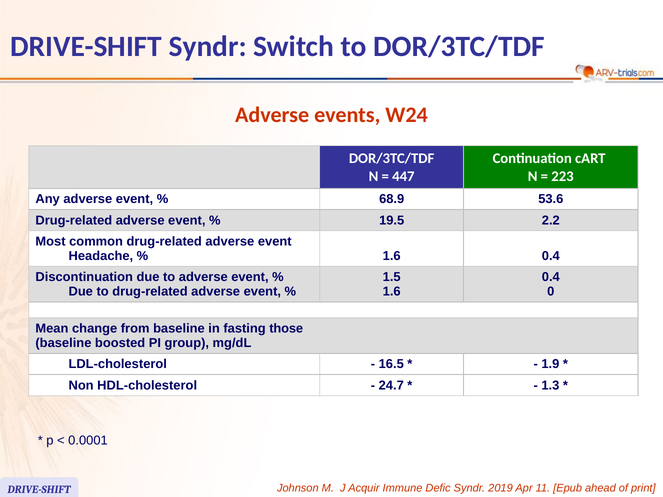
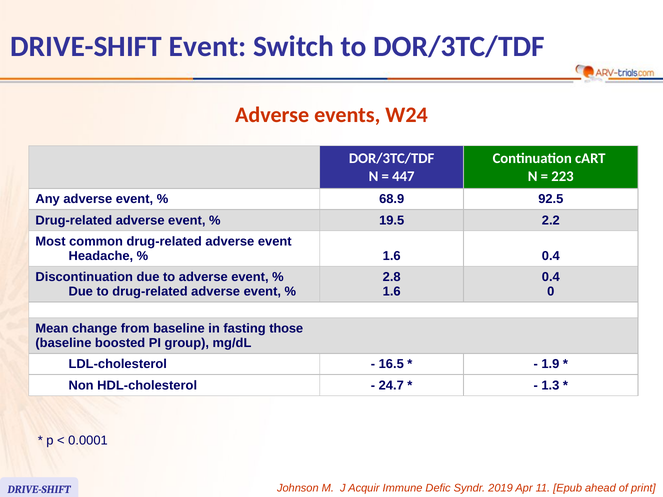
DRIVE-SHIFT Syndr: Syndr -> Event (208, 46)
53.6: 53.6 -> 92.5 (551, 199)
1.5: 1.5 -> 2.8 (392, 277)
